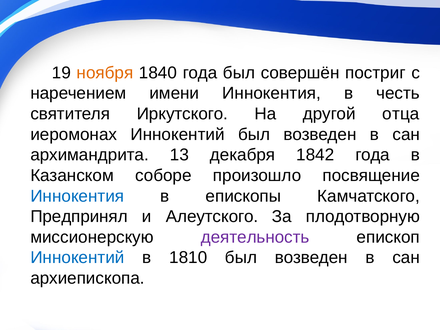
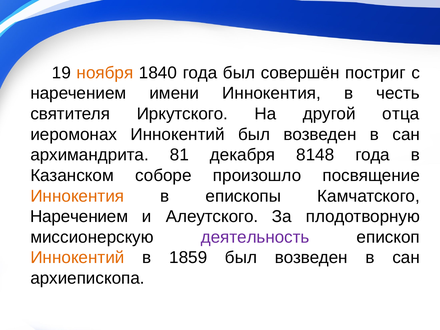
13: 13 -> 81 (179, 155)
1842: 1842 -> 8148 (315, 155)
Иннокентия colour: blue -> orange (77, 196)
Предпринял: Предпринял -> Наречением (79, 217)
Иннокентий colour: blue -> orange (77, 258)
1810: 1810 -> 1859 (188, 258)
